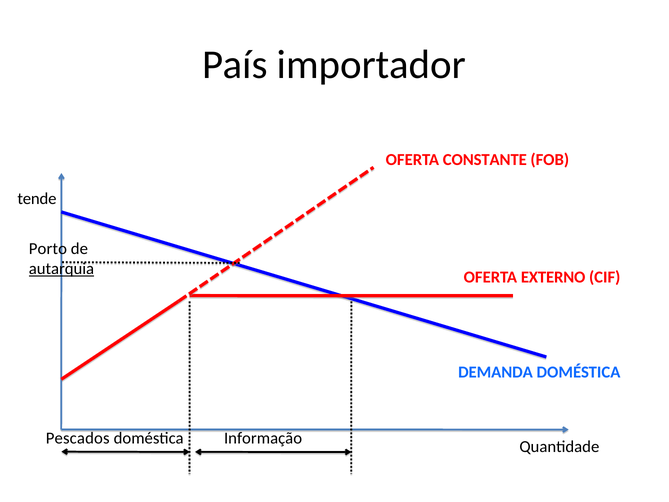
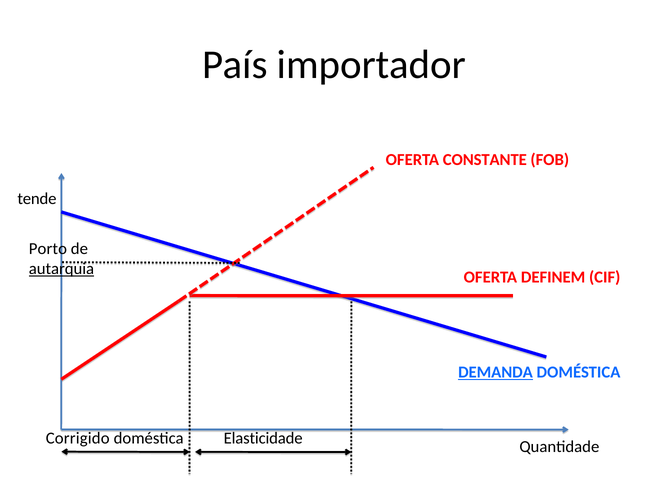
EXTERNO: EXTERNO -> DEFINEM (553, 277)
DEMANDA underline: none -> present (495, 372)
Pescados: Pescados -> Corrigido (78, 438)
Informação: Informação -> Elasticidade (263, 438)
